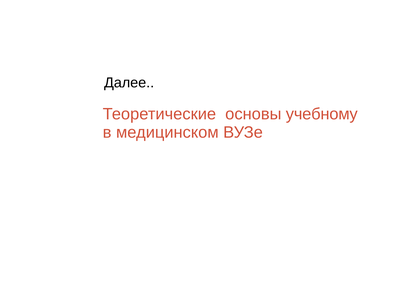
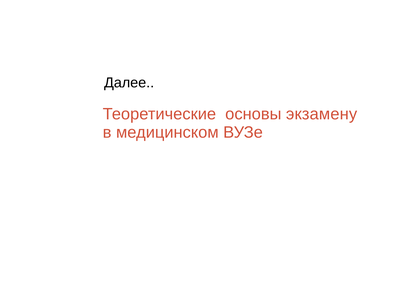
учебному: учебному -> экзамену (322, 114)
